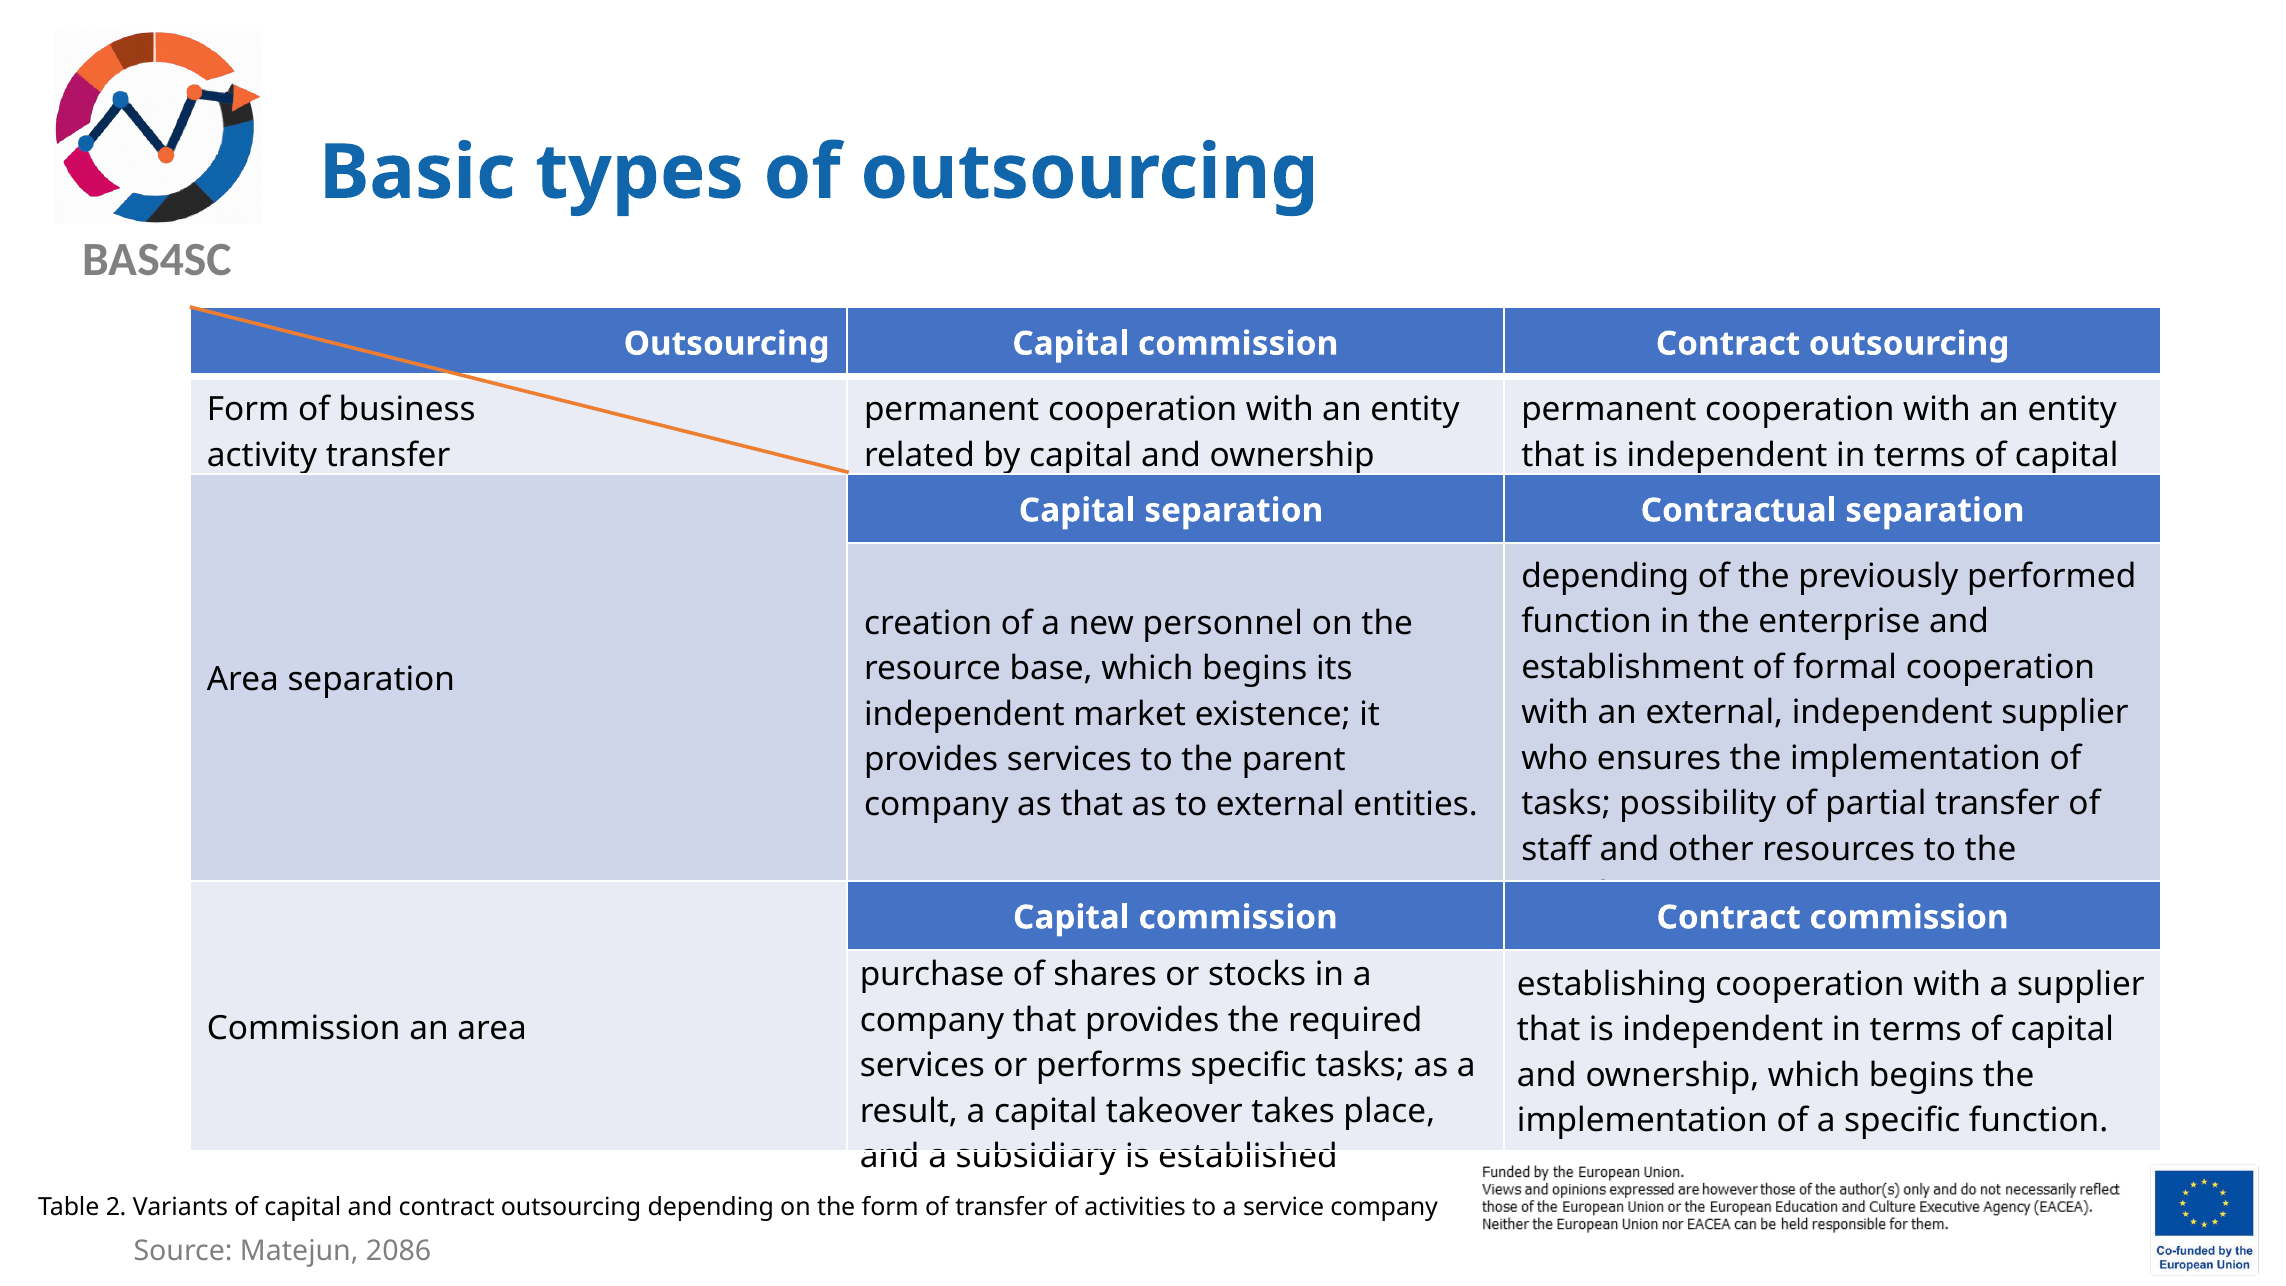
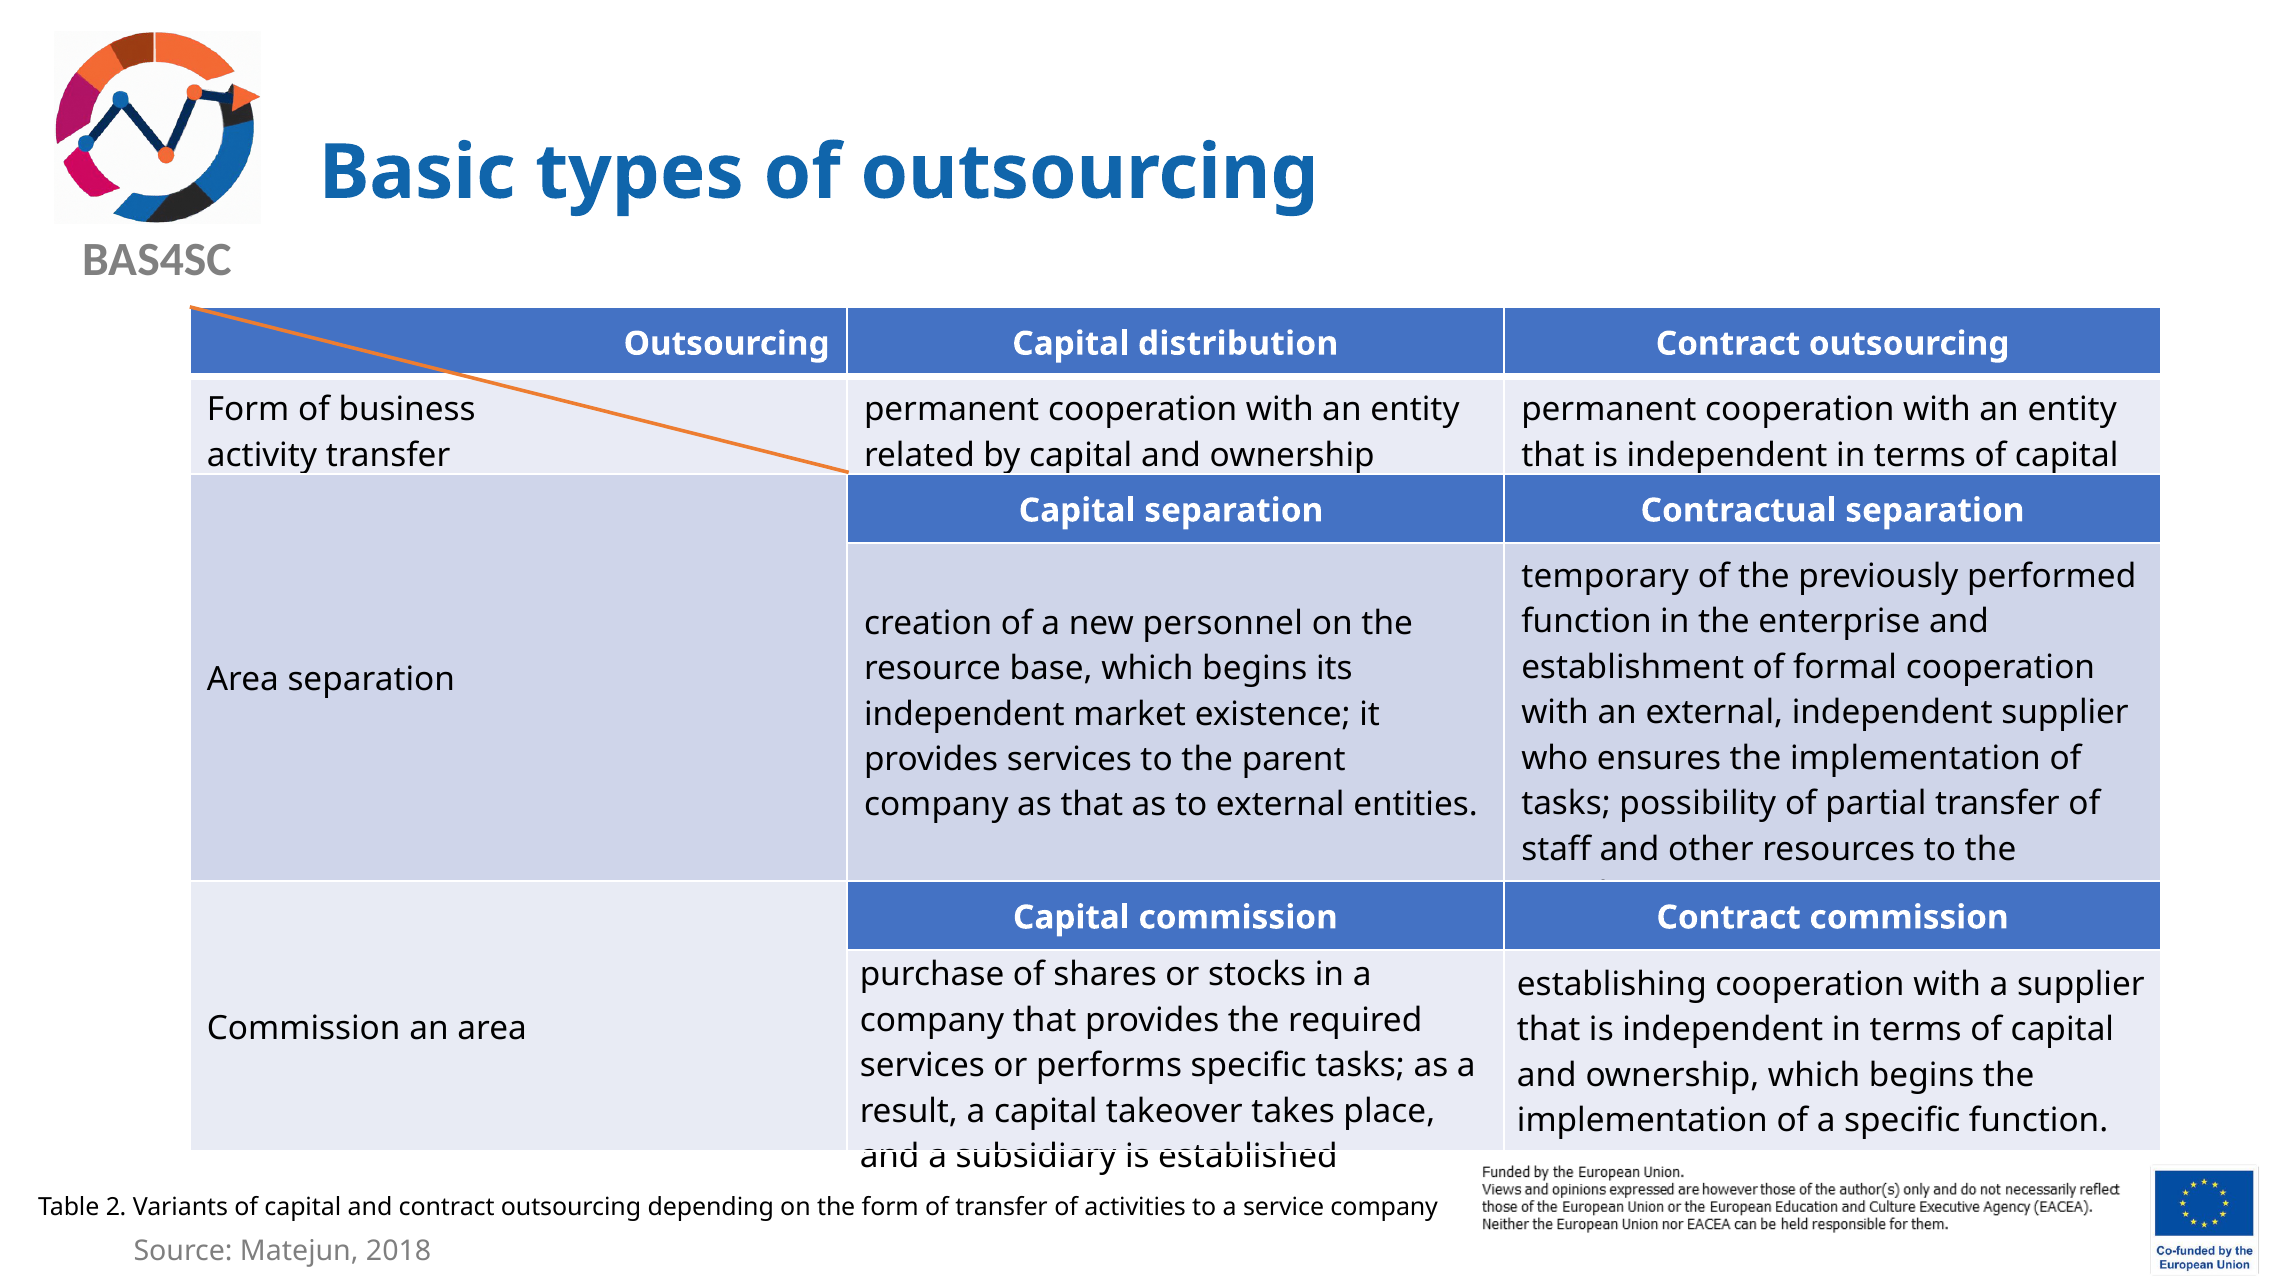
Outsourcing Capital commission: commission -> distribution (1238, 344)
depending: depending -> temporary (1605, 576)
2086: 2086 -> 2018 (399, 1251)
